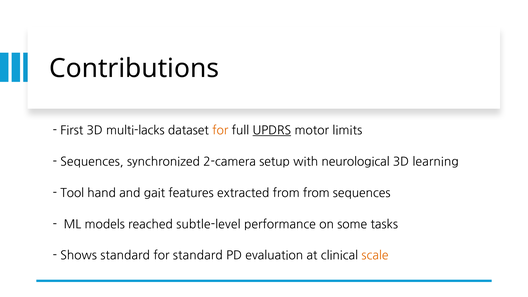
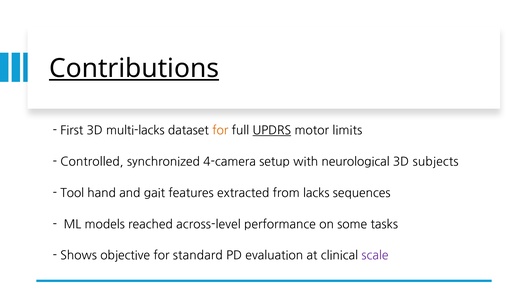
Contributions underline: none -> present (134, 69)
Sequences: Sequences -> Controlled (92, 162)
2-camera: 2-camera -> 4-camera (230, 162)
learning: learning -> subjects (436, 162)
from from: from -> lacks (316, 193)
subtle-level: subtle-level -> across-level (208, 224)
Shows standard: standard -> objective (125, 256)
scale colour: orange -> purple (375, 256)
